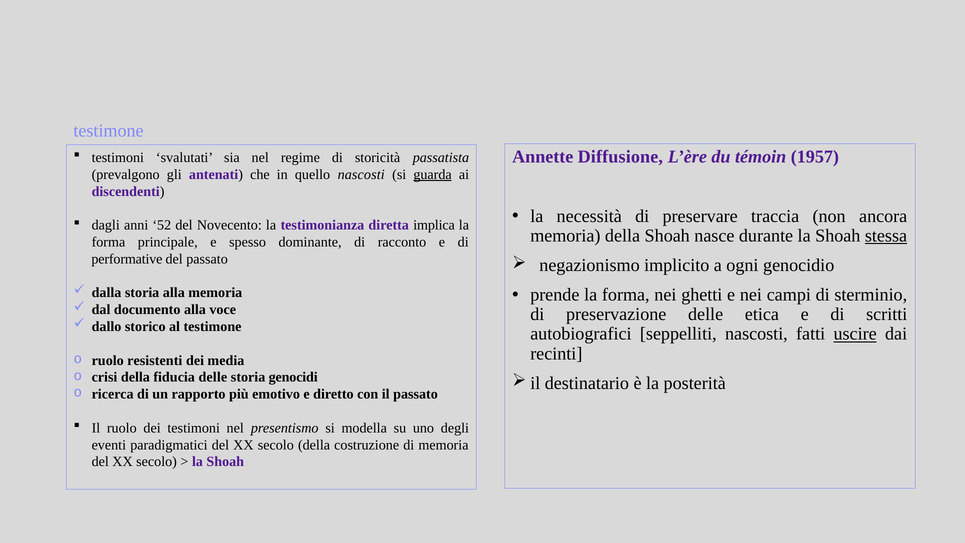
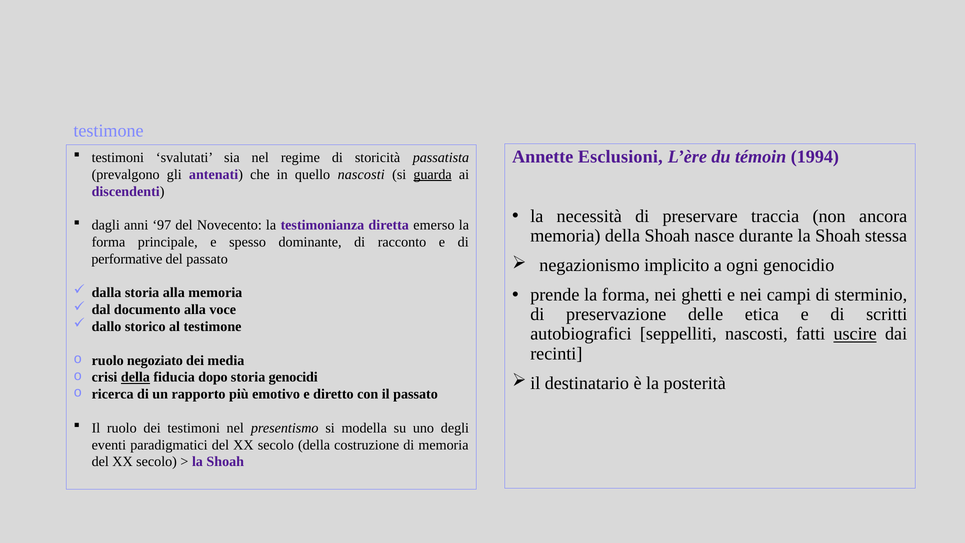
Diffusione: Diffusione -> Esclusioni (620, 157)
1957: 1957 -> 1994 (815, 157)
52: 52 -> 97 (162, 225)
implica: implica -> emerso (434, 225)
stessa underline: present -> none (886, 236)
resistenti: resistenti -> negoziato (155, 360)
della underline: none -> present (135, 377)
fiducia delle: delle -> dopo (213, 377)
